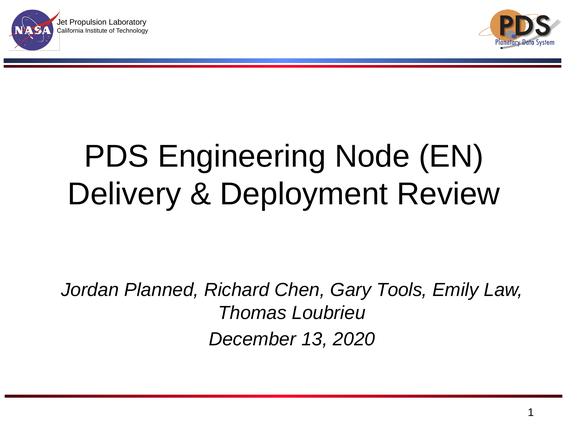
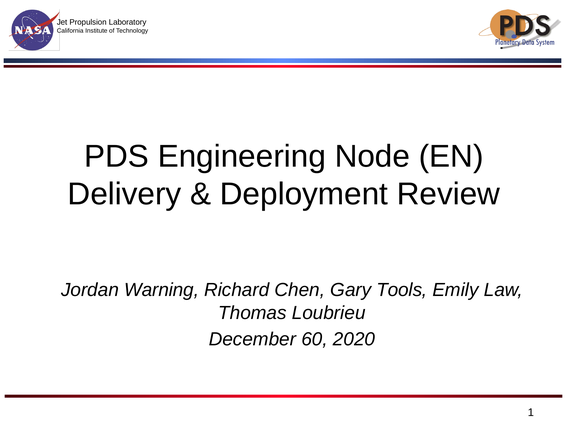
Planned: Planned -> Warning (162, 290)
13: 13 -> 60 (315, 339)
